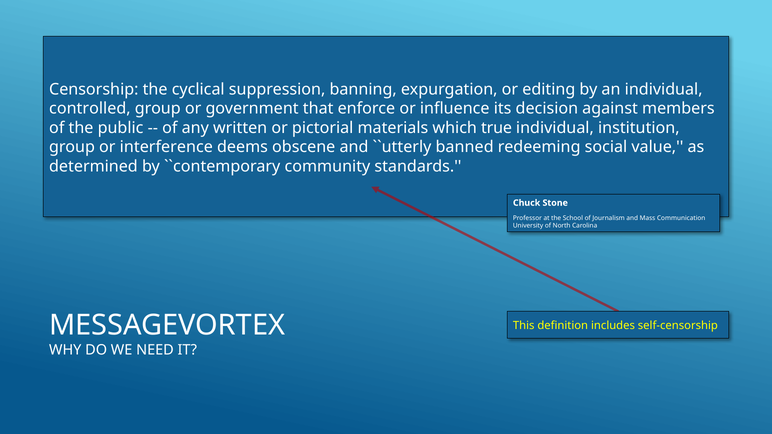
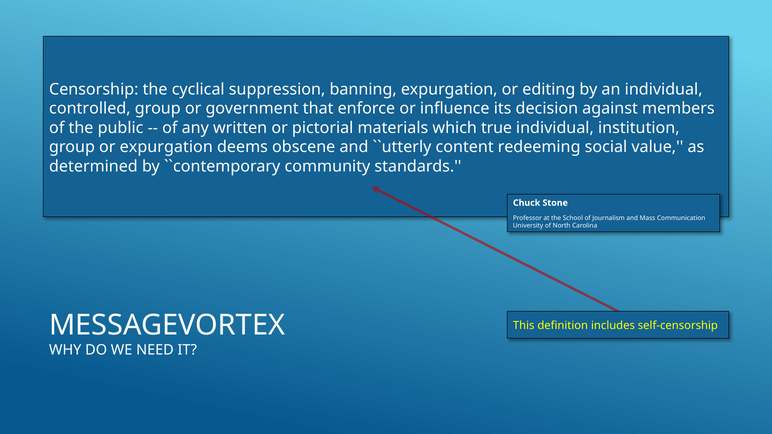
or interference: interference -> expurgation (166, 147)
banned: banned -> content (465, 147)
